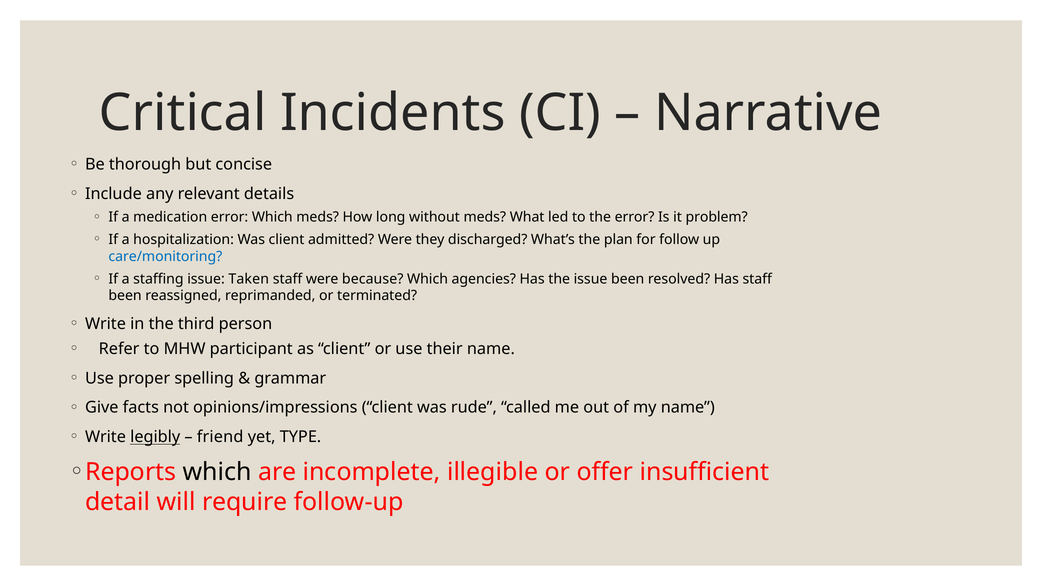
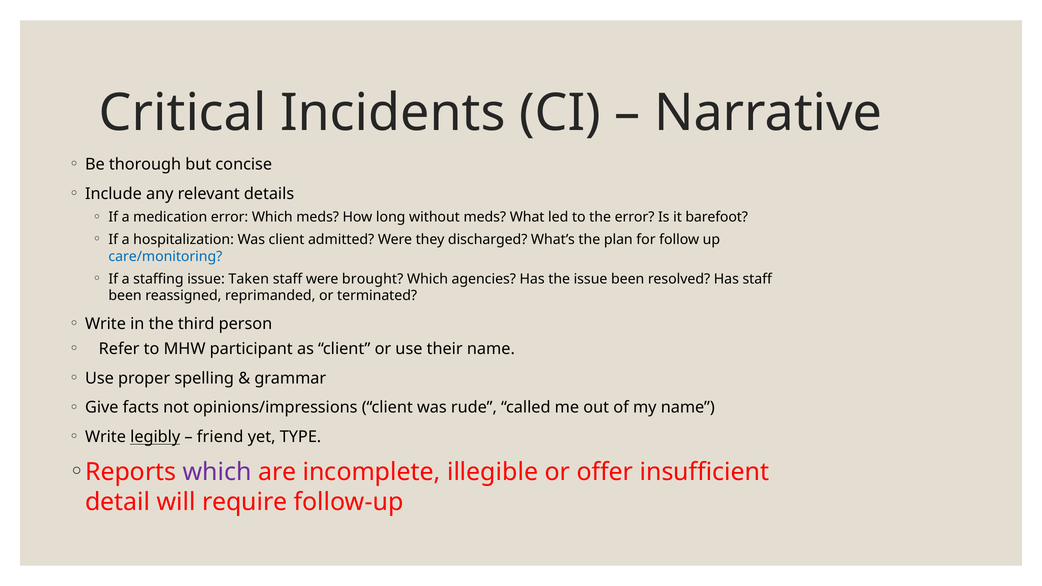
problem: problem -> barefoot (717, 217)
because: because -> brought (373, 279)
which colour: black -> purple (217, 472)
